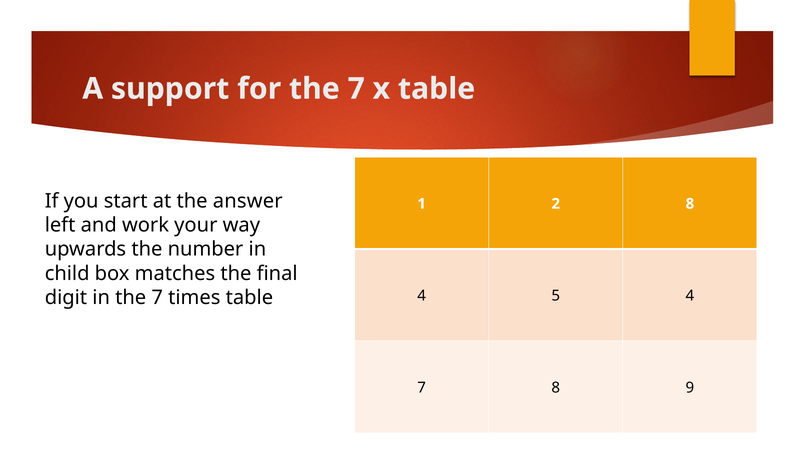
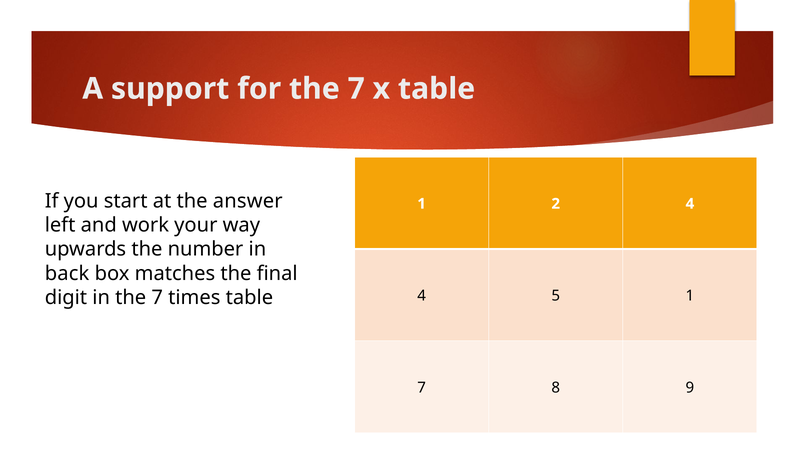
2 8: 8 -> 4 (690, 204)
child: child -> back (67, 273)
5 4: 4 -> 1 (690, 296)
